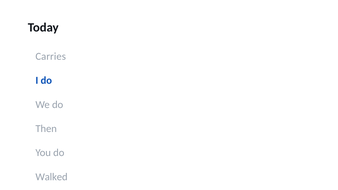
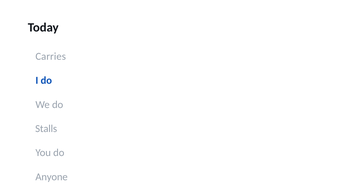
Then: Then -> Stalls (46, 129)
Walked: Walked -> Anyone (52, 177)
